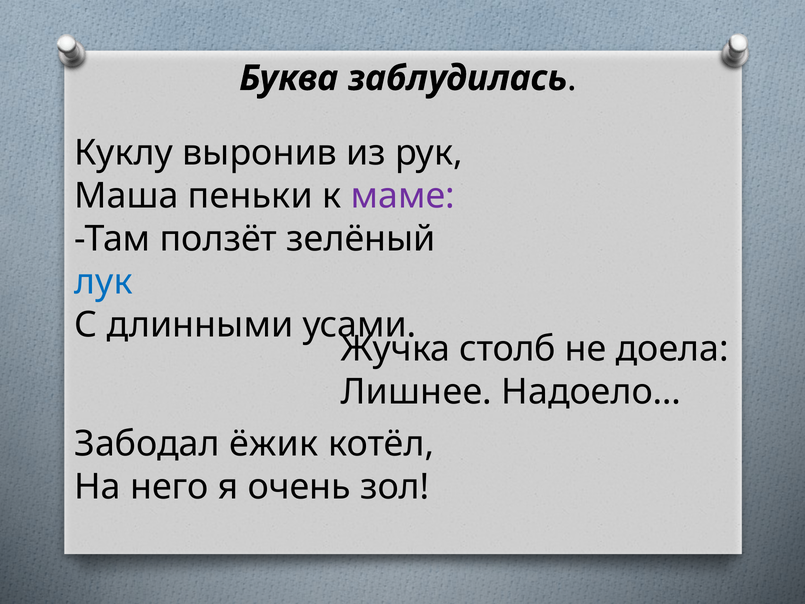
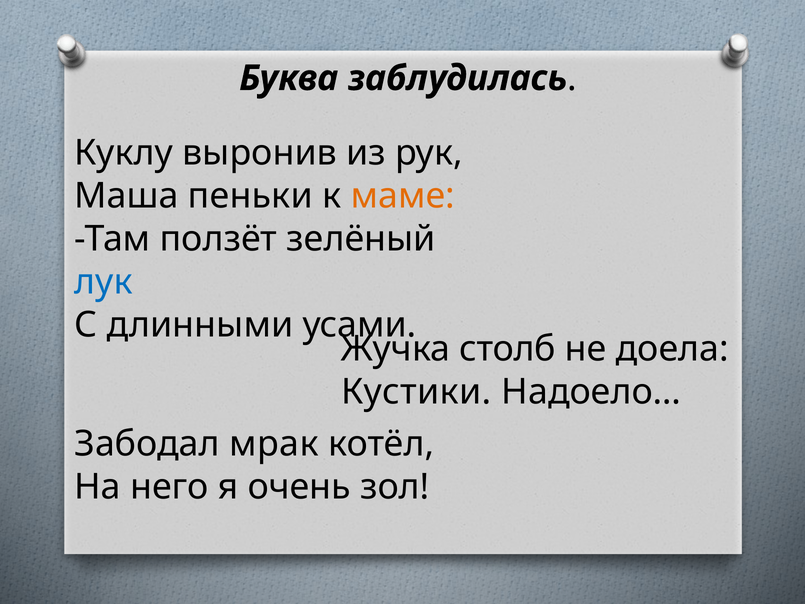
маме colour: purple -> orange (403, 196)
Лишнее: Лишнее -> Кустики (416, 392)
ёжик: ёжик -> мрак (274, 444)
